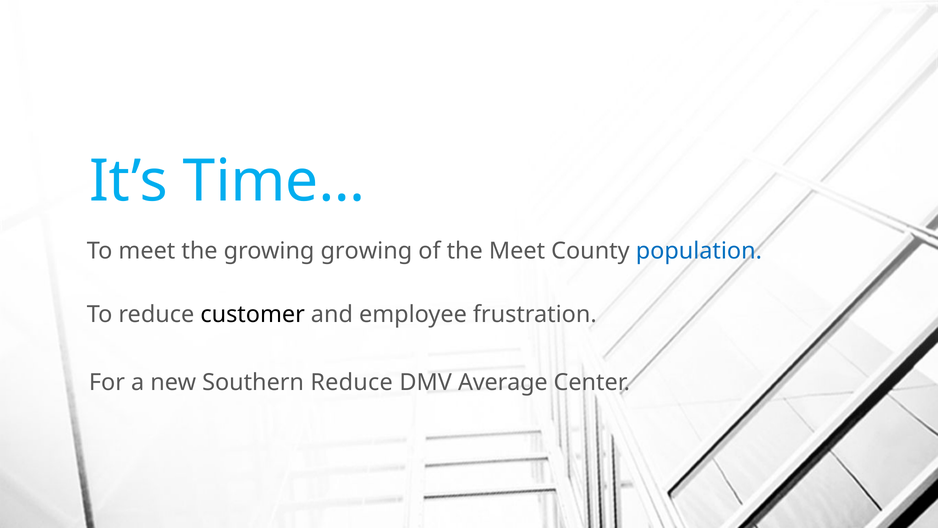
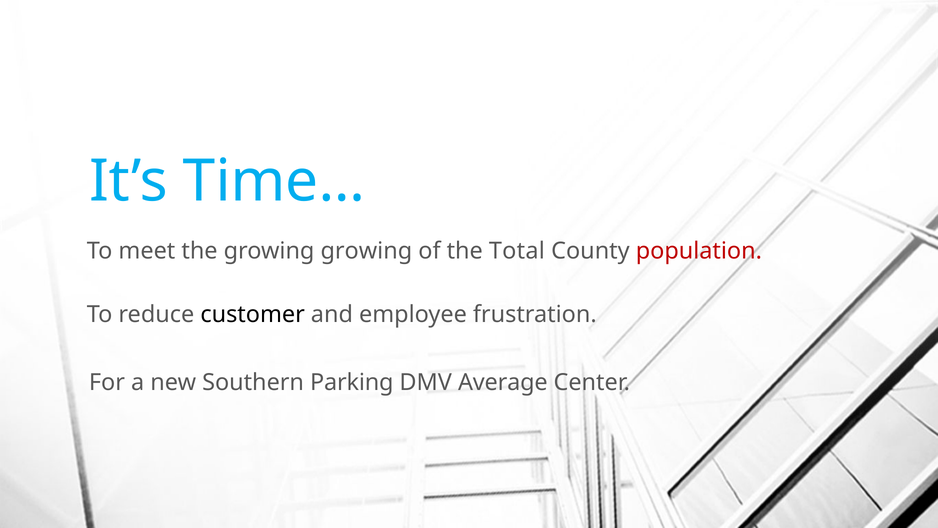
the Meet: Meet -> Total (517, 251)
population colour: blue -> red (699, 251)
Southern Reduce: Reduce -> Parking (352, 382)
